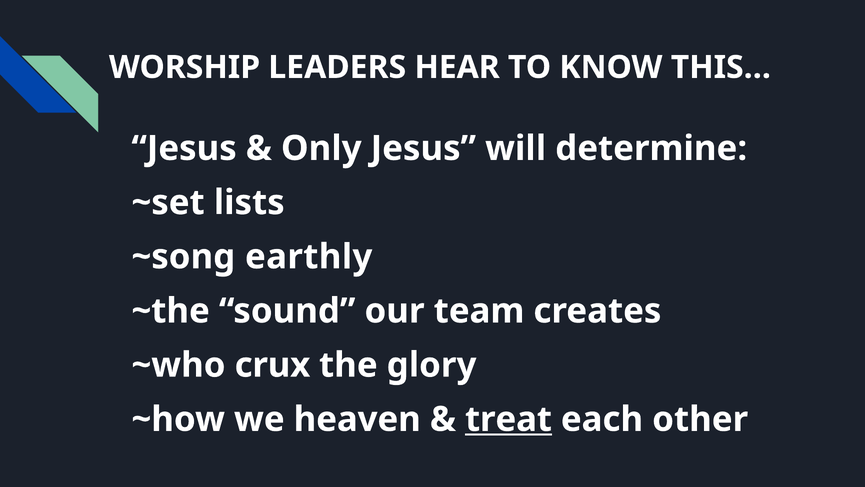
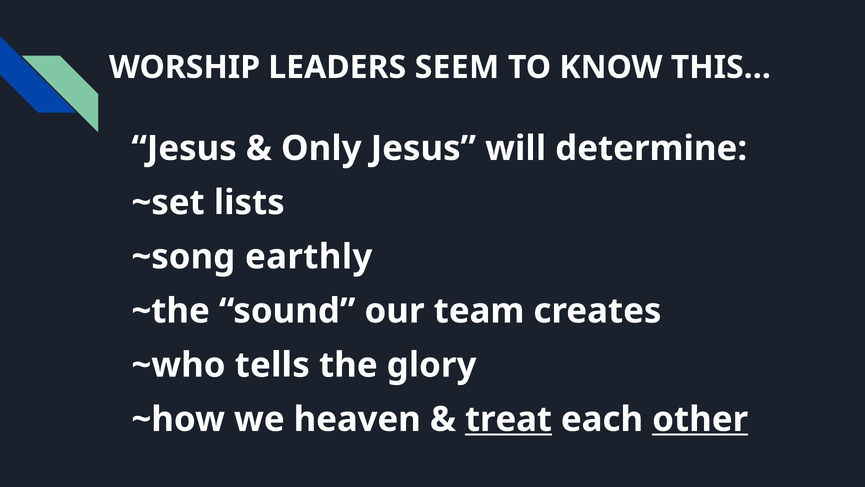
HEAR: HEAR -> SEEM (457, 67)
crux: crux -> tells (272, 365)
other underline: none -> present (700, 419)
